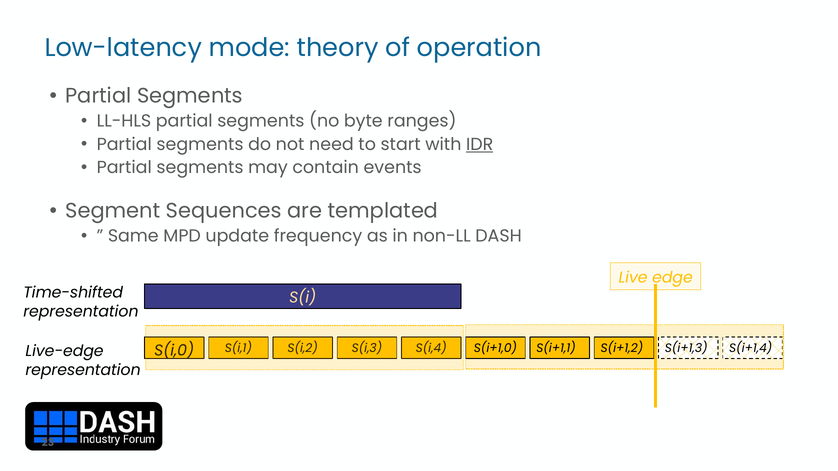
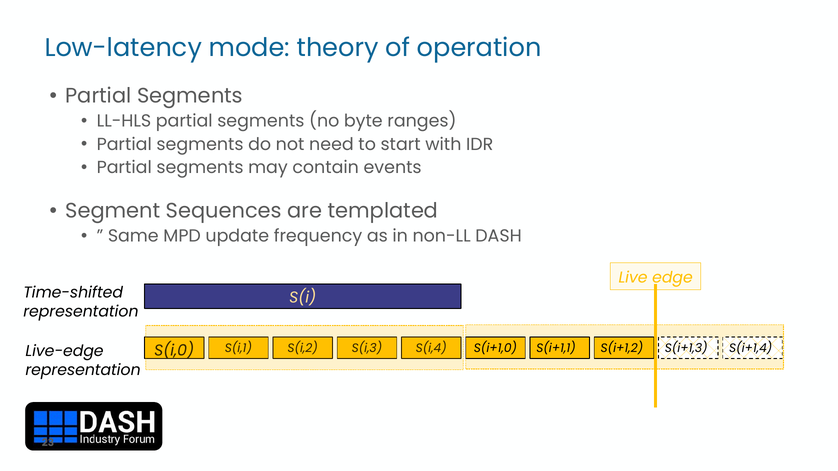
IDR underline: present -> none (480, 144)
